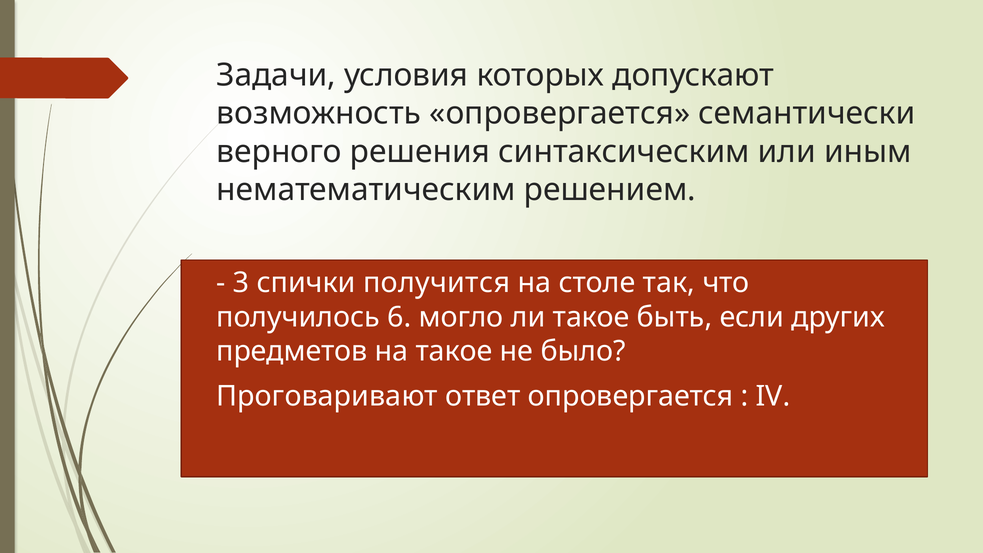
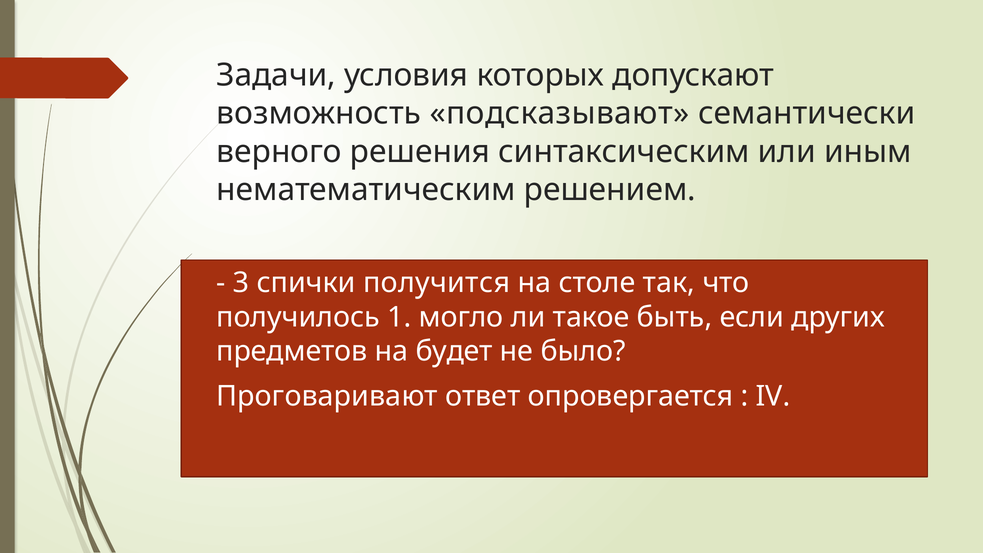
возможность опровергается: опровергается -> подсказывают (560, 113)
6: 6 -> 1 (399, 317)
на такое: такое -> будет (454, 351)
